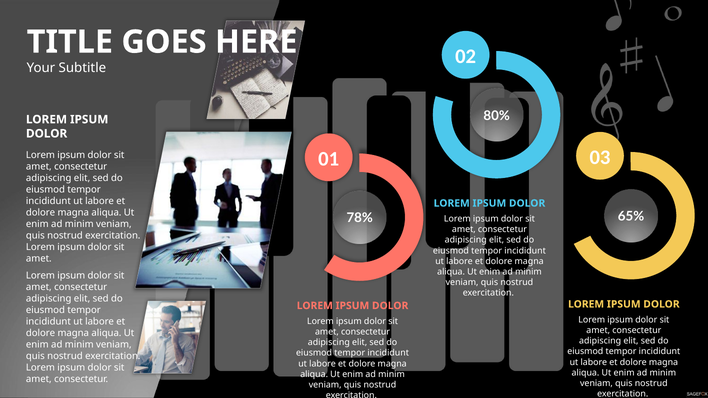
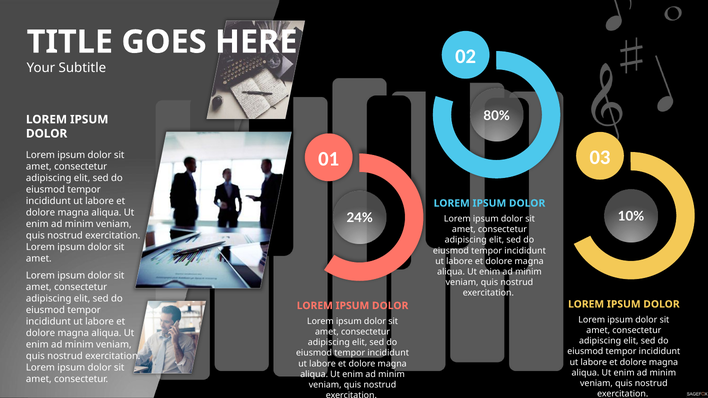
65%: 65% -> 10% (631, 217)
78%: 78% -> 24% (360, 218)
